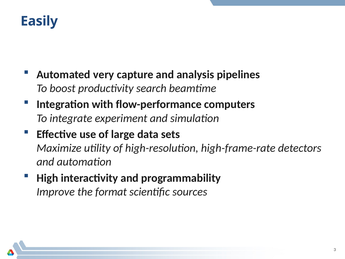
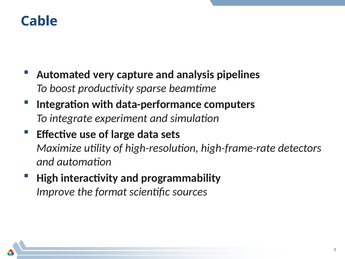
Easily: Easily -> Cable (39, 21)
search: search -> sparse (151, 88)
flow-performance: flow-performance -> data-performance (159, 104)
